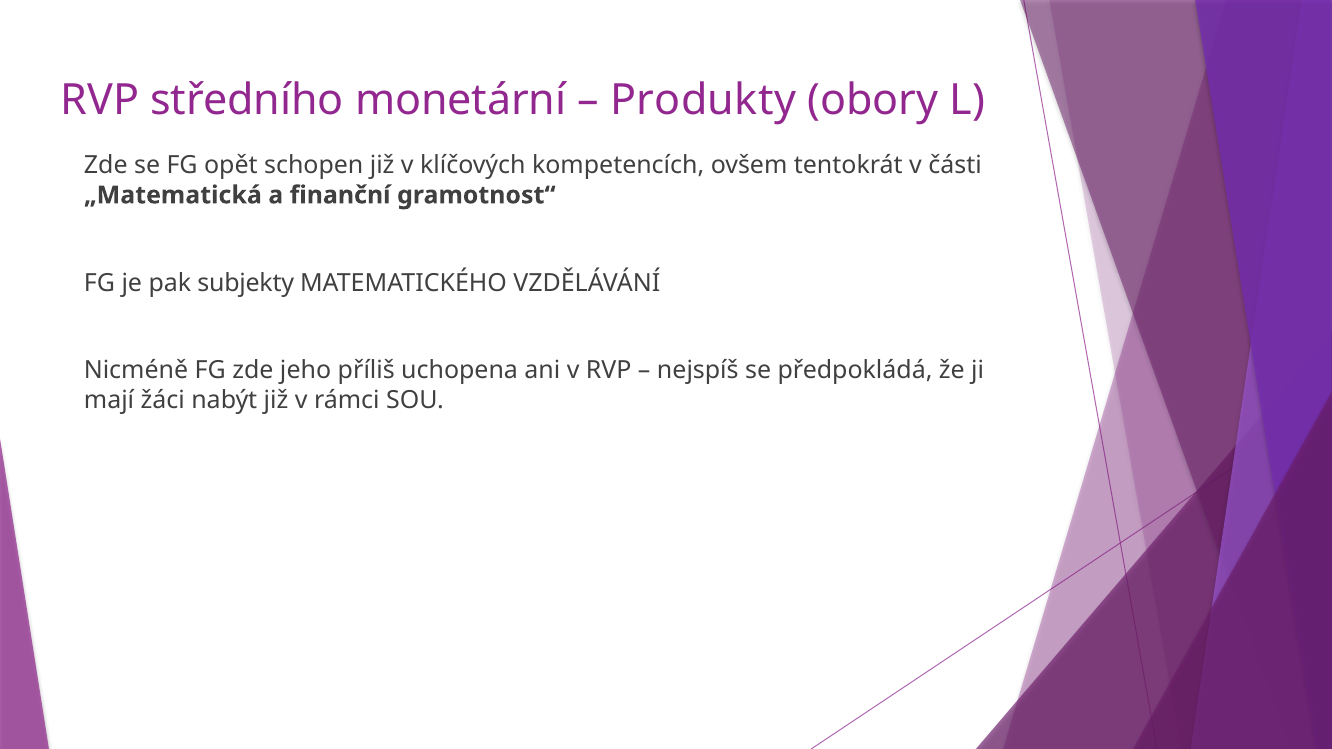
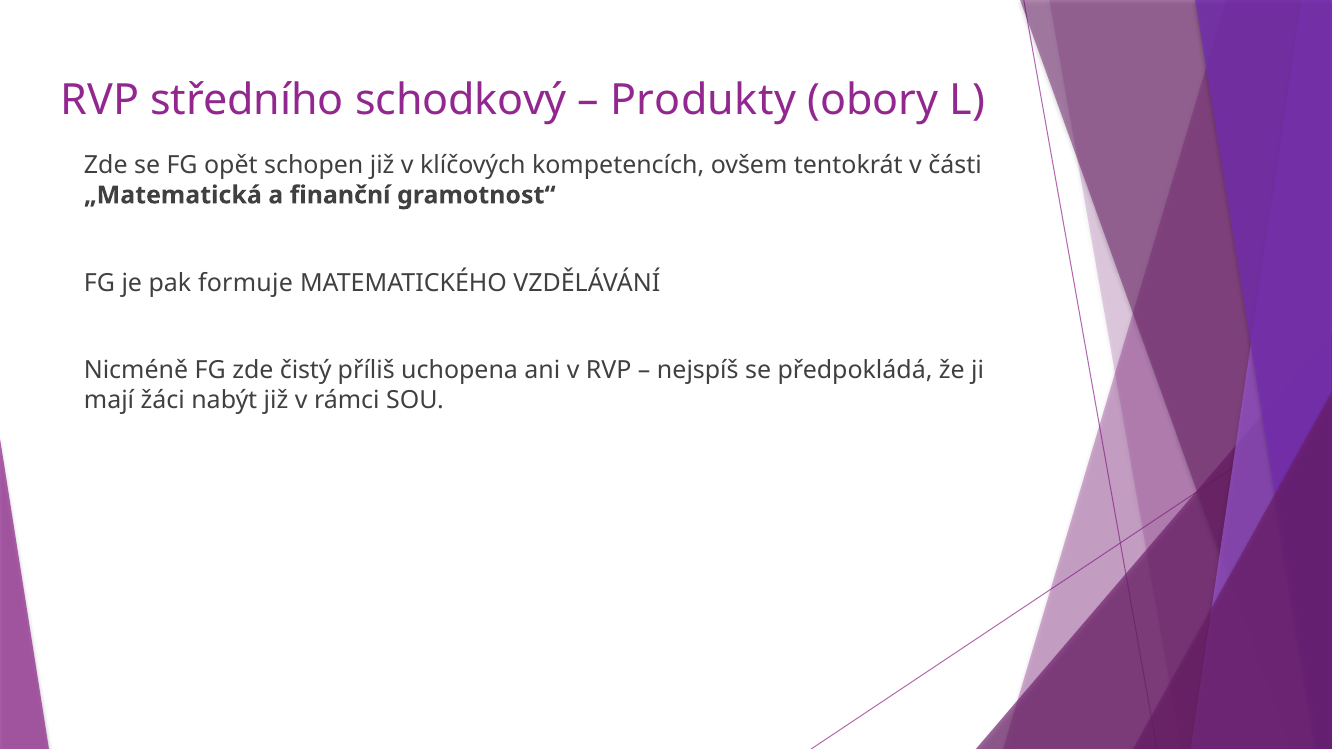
monetární: monetární -> schodkový (461, 100)
subjekty: subjekty -> formuje (245, 283)
jeho: jeho -> čistý (306, 371)
